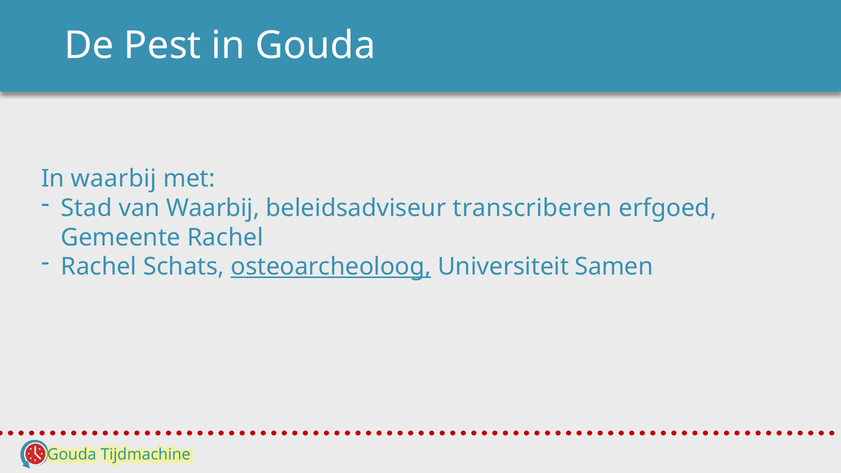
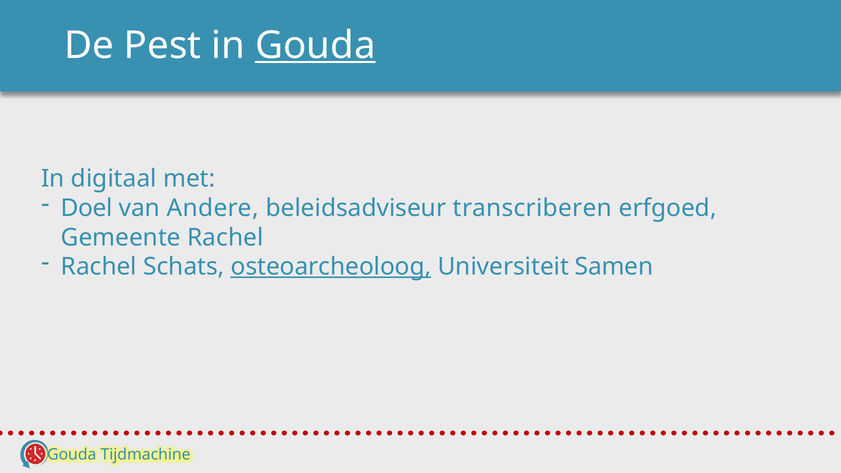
Gouda underline: none -> present (315, 45)
In waarbij: waarbij -> digitaal (114, 179)
Stad: Stad -> Doel (87, 208)
van Waarbij: Waarbij -> Andere (213, 208)
